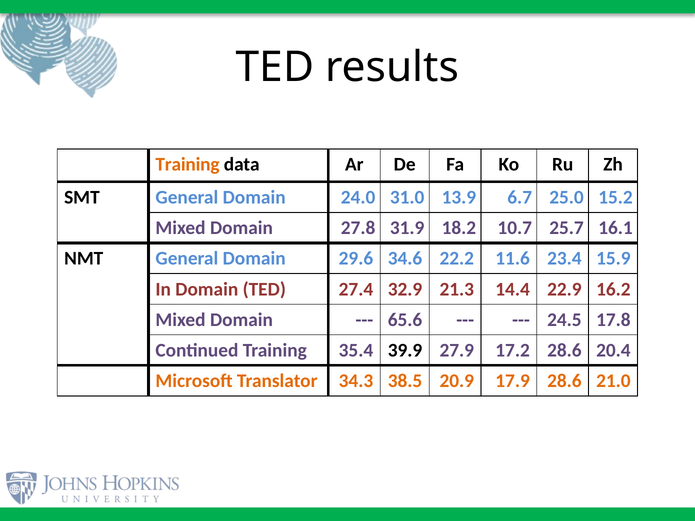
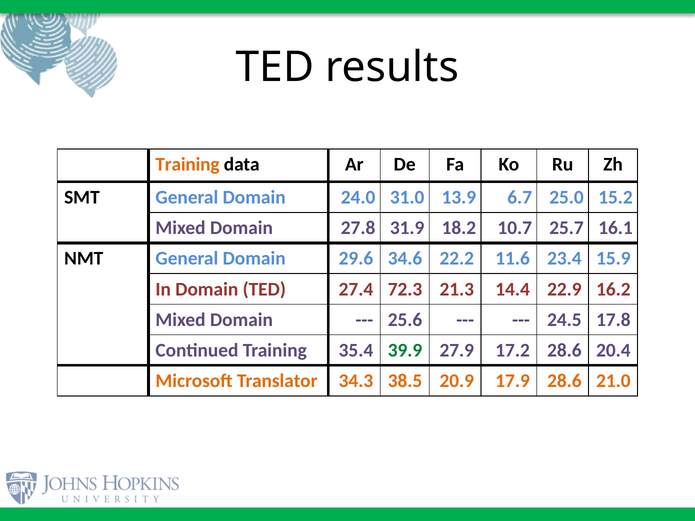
32.9: 32.9 -> 72.3 (405, 289)
65.6: 65.6 -> 25.6 (405, 320)
39.9 colour: black -> green (405, 351)
